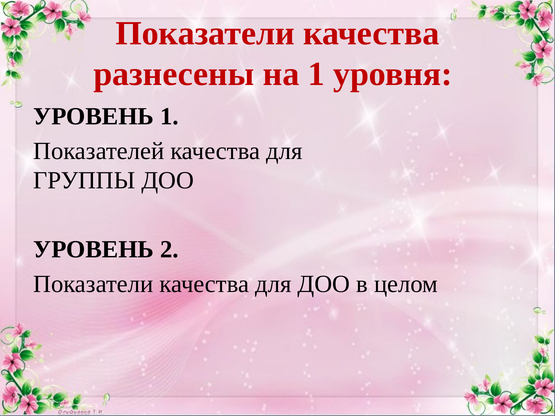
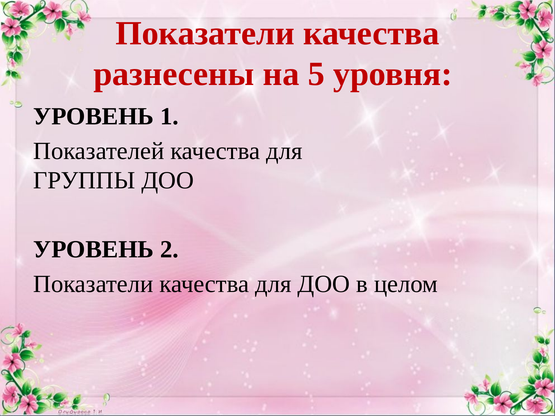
на 1: 1 -> 5 (316, 74)
